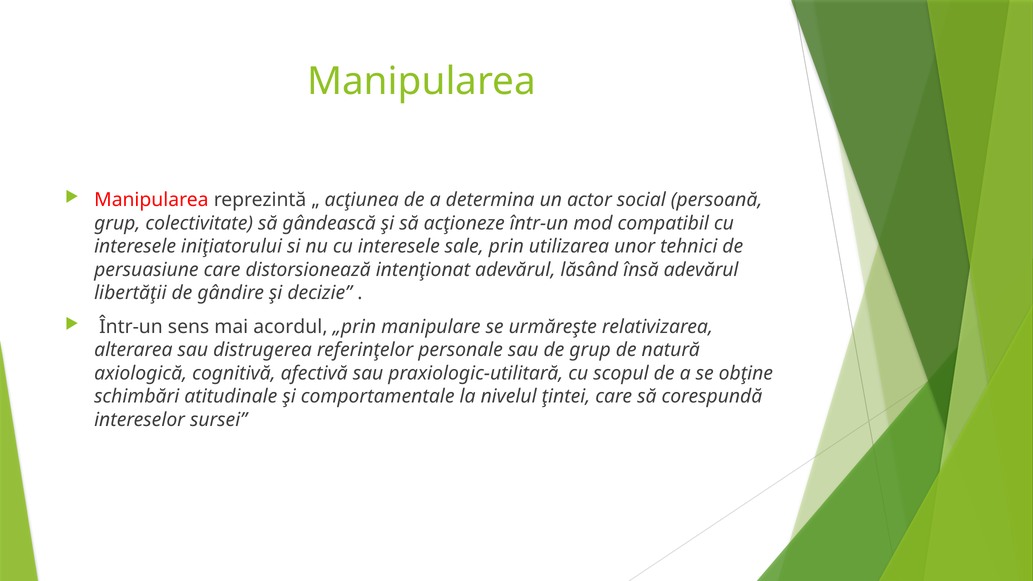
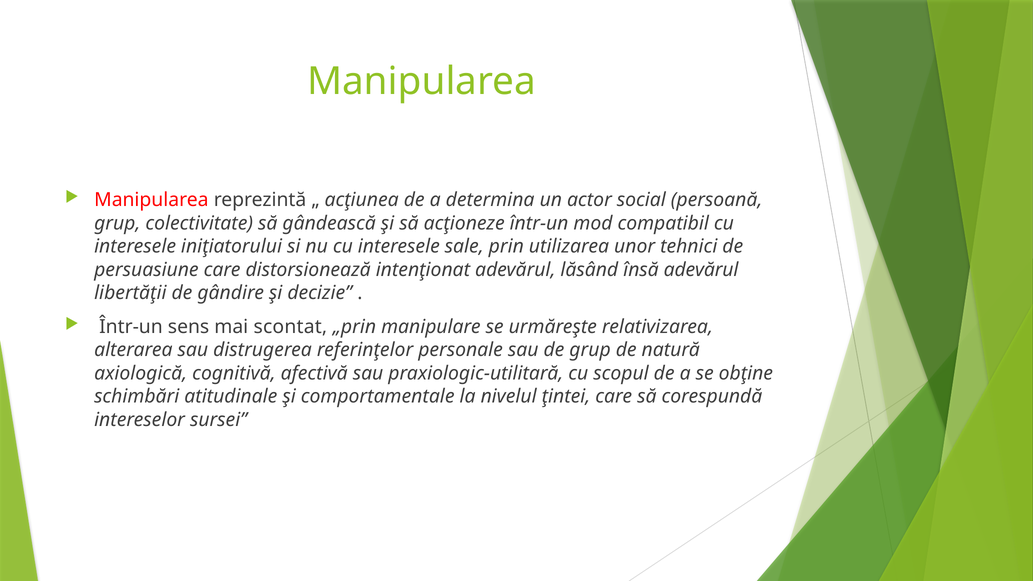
acordul: acordul -> scontat (290, 327)
